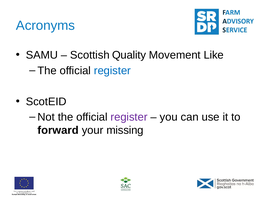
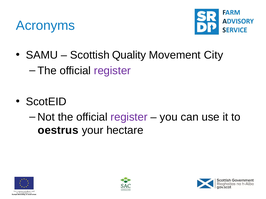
Like: Like -> City (214, 55)
register colour: blue -> purple (112, 71)
forward: forward -> oestrus (58, 131)
missing: missing -> hectare (125, 131)
